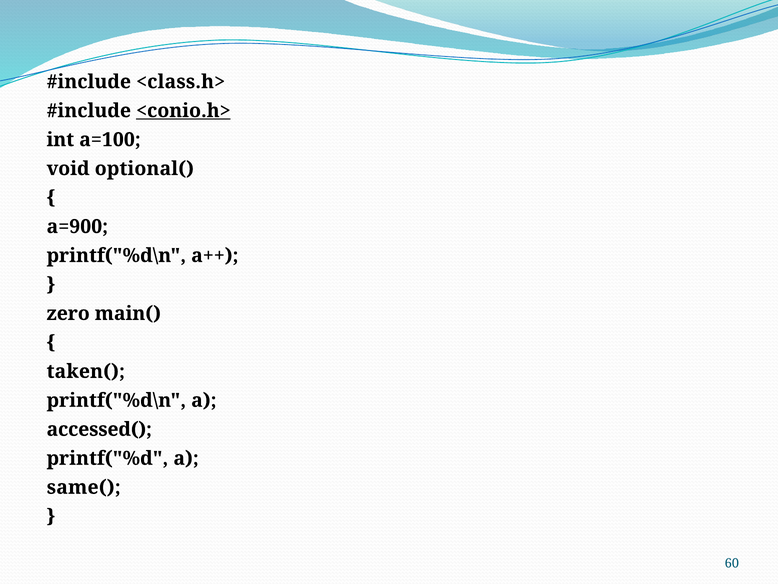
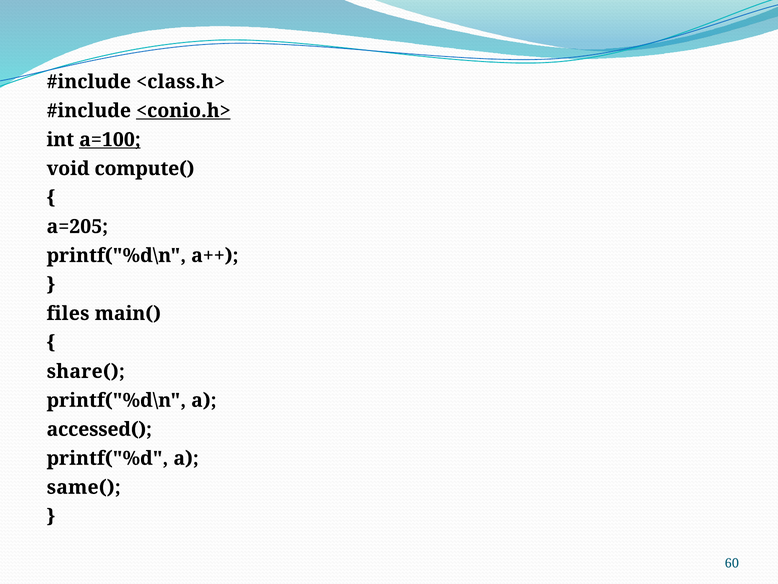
a=100 underline: none -> present (110, 140)
optional(: optional( -> compute( (144, 169)
a=900: a=900 -> a=205 (77, 226)
zero: zero -> files (68, 313)
taken(: taken( -> share( (86, 371)
